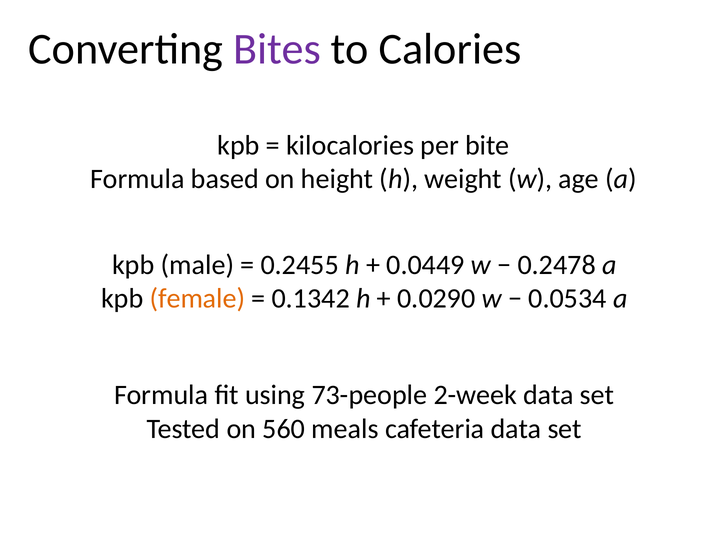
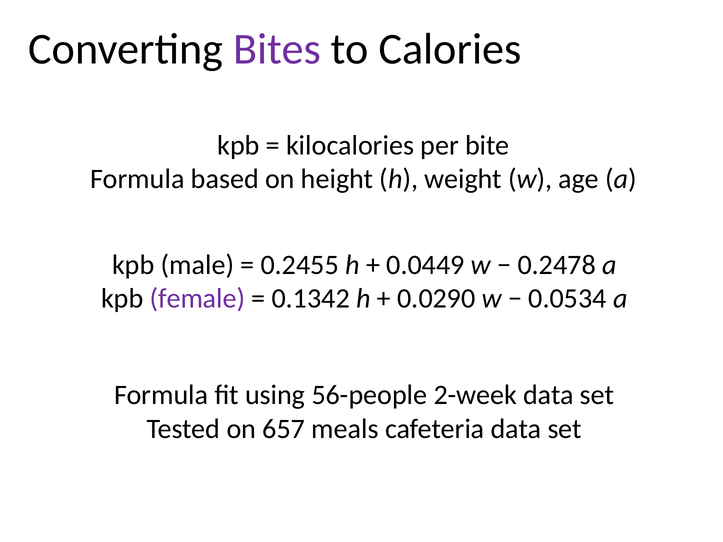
female colour: orange -> purple (197, 299)
73-people: 73-people -> 56-people (369, 395)
560: 560 -> 657 (284, 429)
